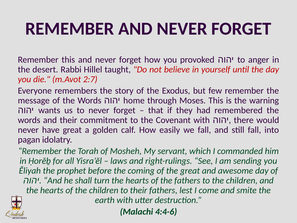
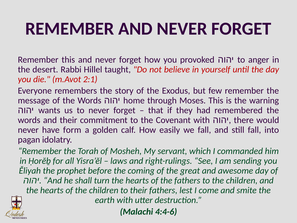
2:7: 2:7 -> 2:1 (90, 79)
have great: great -> form (72, 130)
